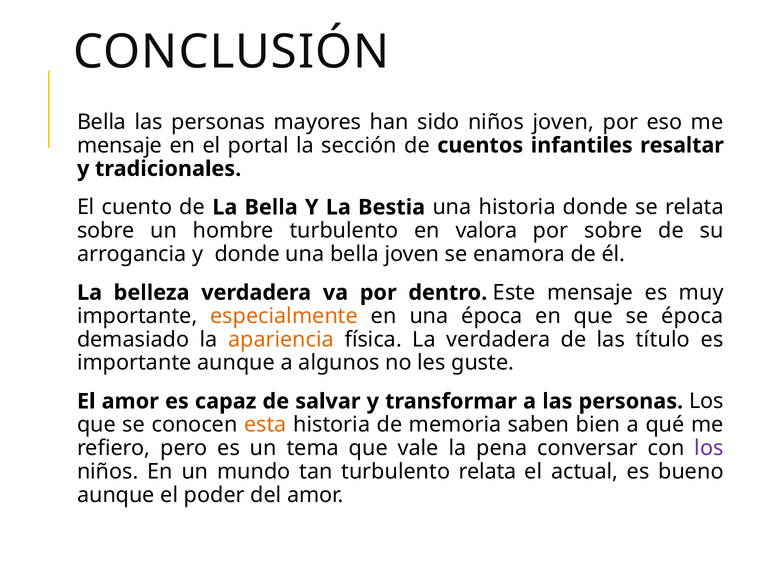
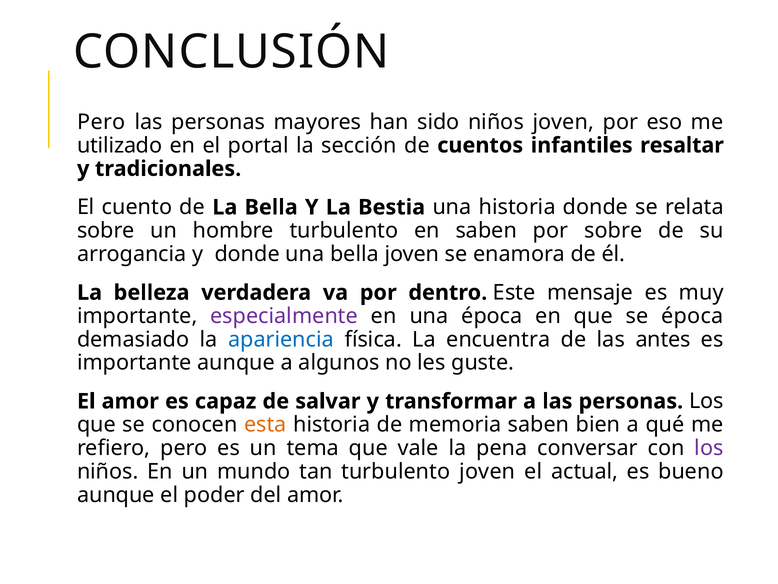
Bella: Bella -> Pero (101, 122)
mensaje: mensaje -> utilizado (120, 145)
en valora: valora -> saben (486, 230)
especialmente colour: orange -> purple (284, 316)
apariencia colour: orange -> blue (281, 339)
La verdadera: verdadera -> encuentra (498, 339)
título: título -> antes (663, 339)
turbulento relata: relata -> joven (487, 471)
